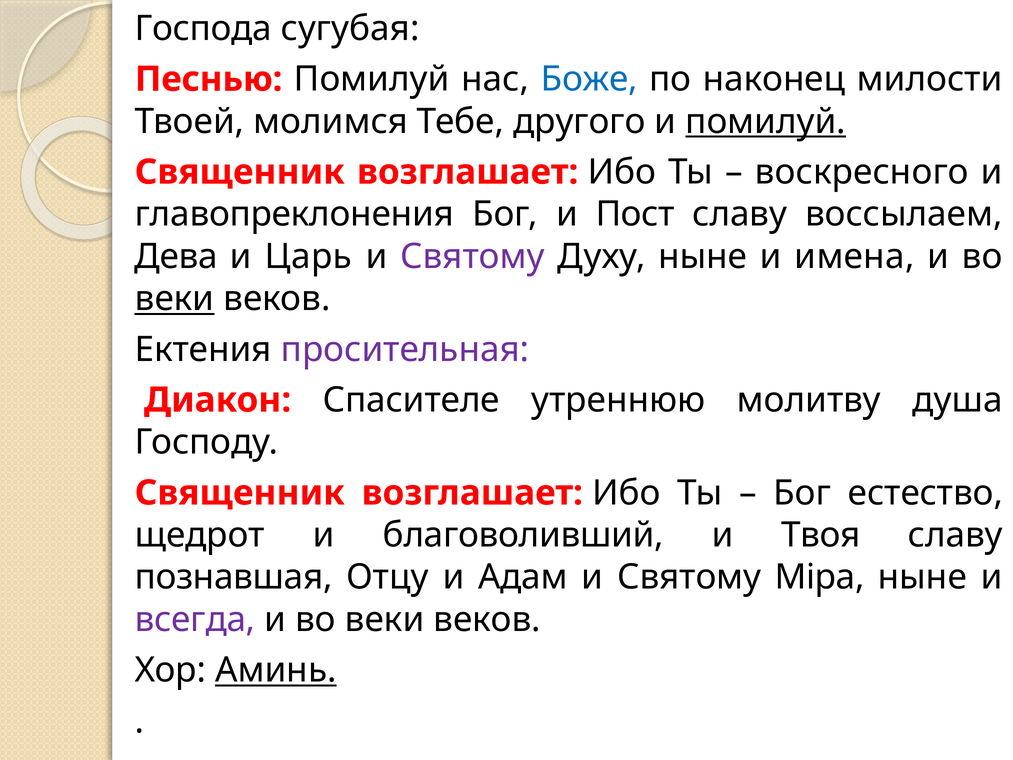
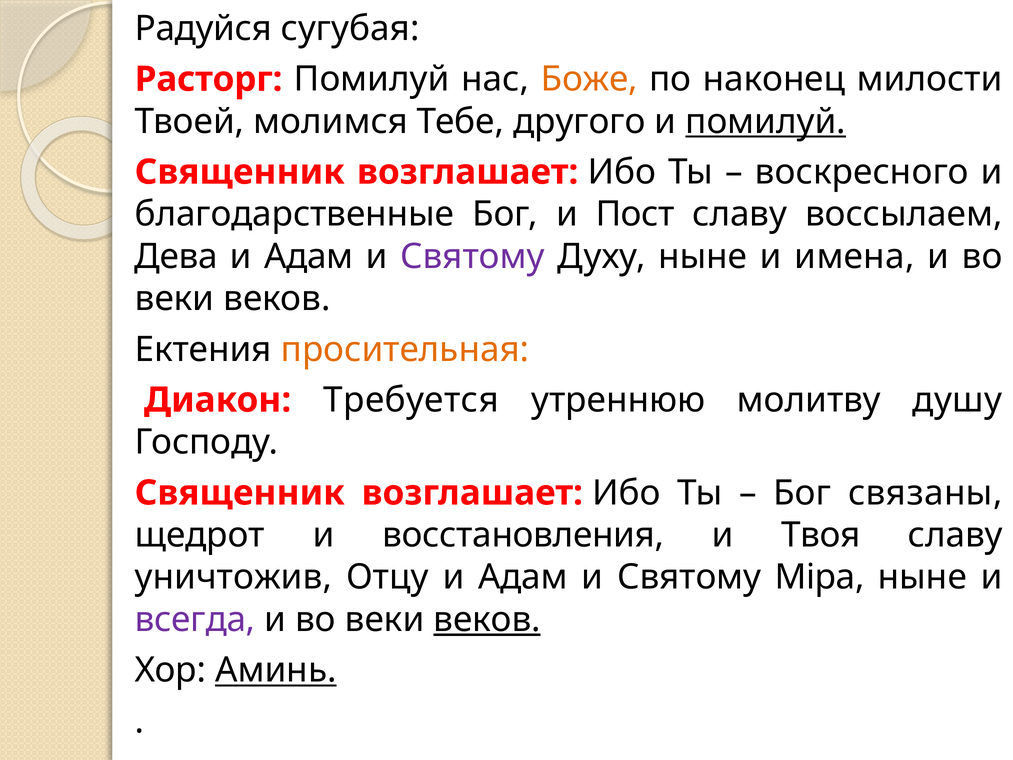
Господа: Господа -> Радуйся (203, 29)
Песнью: Песнью -> Расторг (209, 79)
Боже colour: blue -> orange (589, 79)
главопреклонения: главопреклонения -> благодарственные (294, 214)
Царь: Царь -> Адам (309, 256)
веки underline: present -> none (175, 299)
просительная colour: purple -> orange (405, 349)
Спасителе: Спасителе -> Требуется (411, 400)
душа: душа -> душу (957, 400)
естество: естество -> связаны (925, 493)
благоволивший: благоволивший -> восстановления (523, 535)
познавшая: познавшая -> уничтожив (233, 577)
веков underline: none -> present (487, 619)
